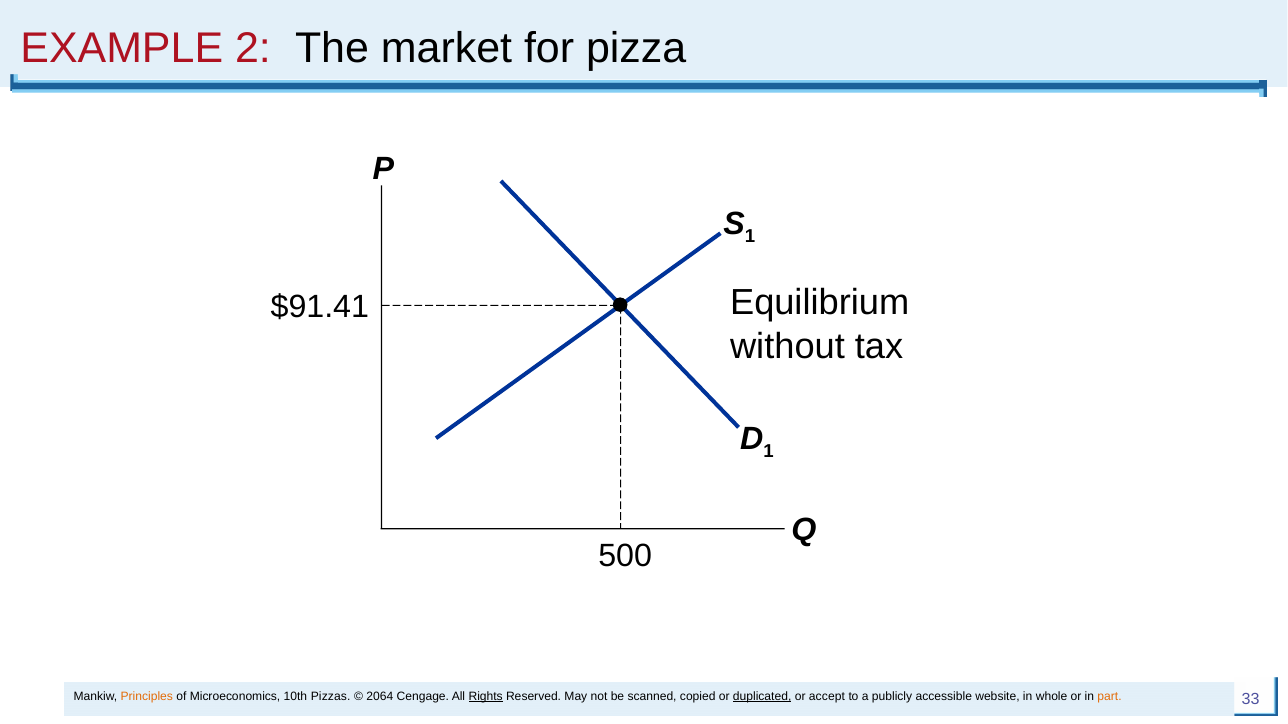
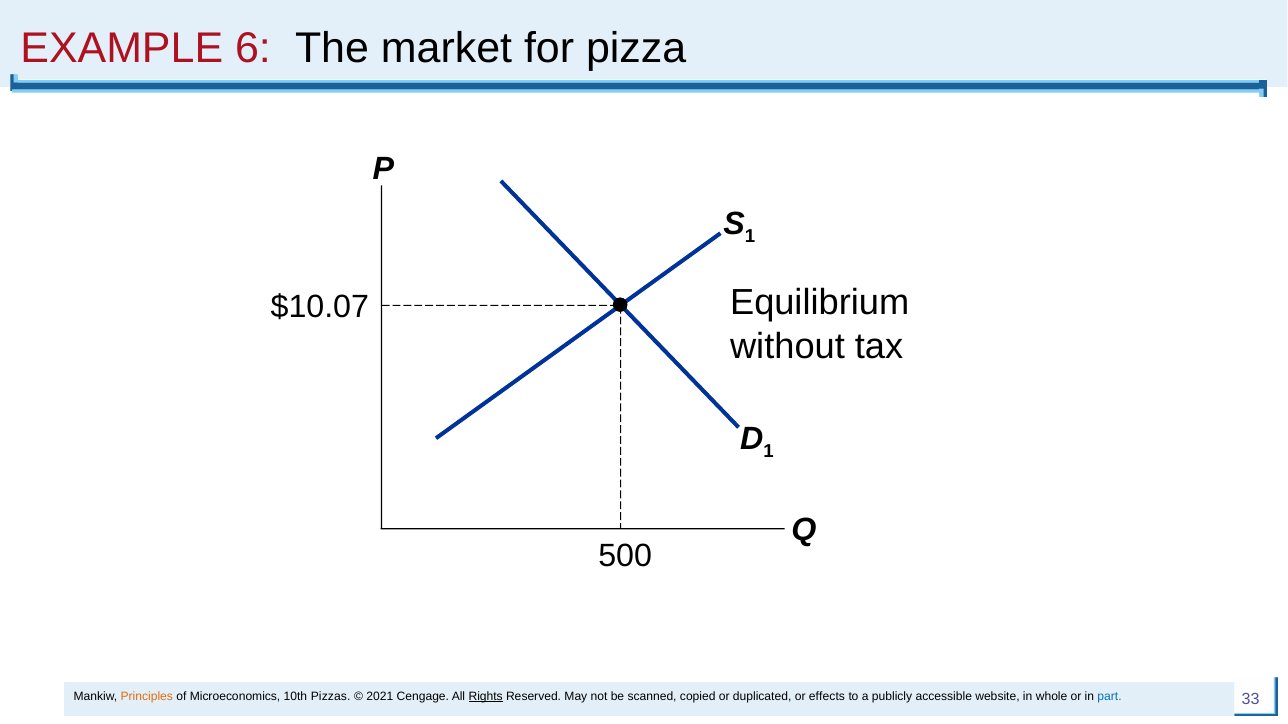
2: 2 -> 6 (253, 49)
$91.41: $91.41 -> $10.07 (320, 307)
2064: 2064 -> 2021 (380, 697)
duplicated underline: present -> none (762, 697)
accept: accept -> effects (827, 697)
part colour: orange -> blue (1110, 697)
